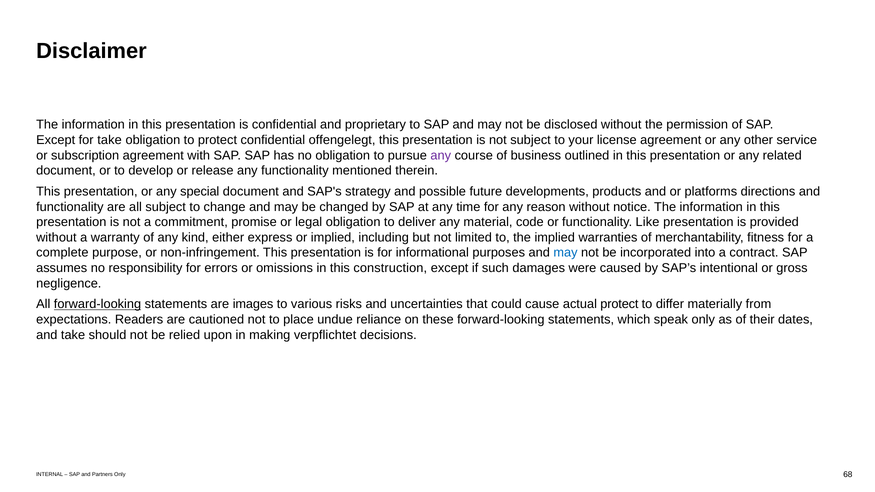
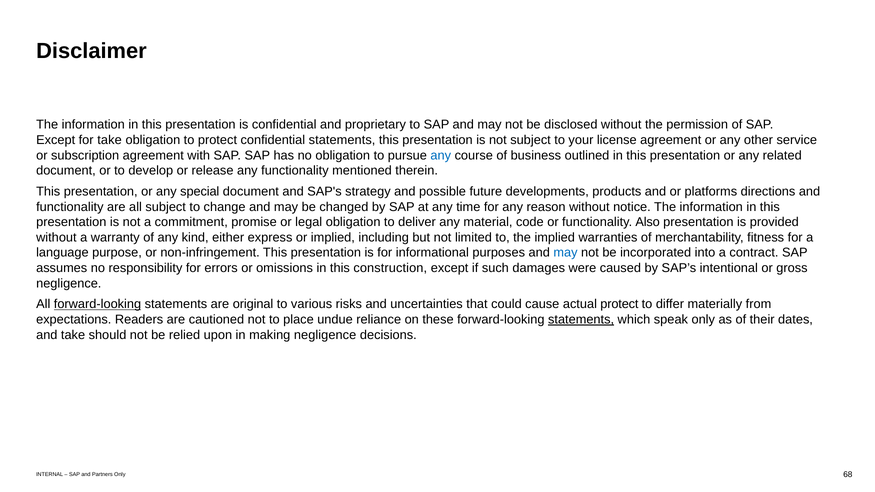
confidential offengelegt: offengelegt -> statements (342, 140)
any colour: purple -> blue (441, 155)
Like: Like -> Also (648, 222)
complete: complete -> language (62, 253)
images: images -> original (253, 304)
statements underline: none -> present (581, 320)
making verpflichtet: verpflichtet -> negligence (325, 335)
